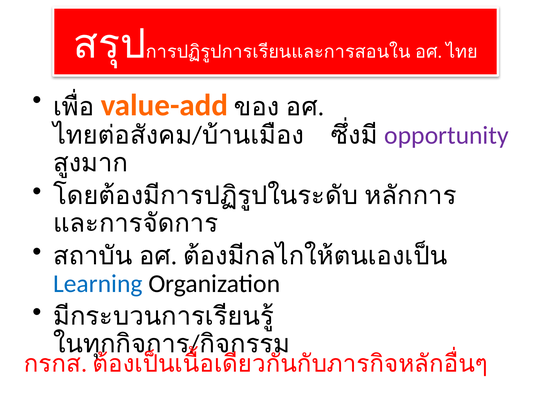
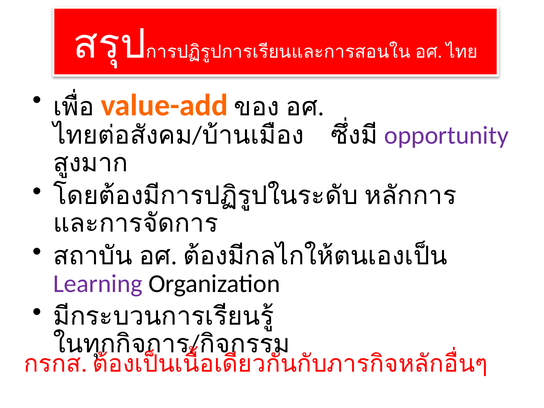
Learning colour: blue -> purple (98, 284)
